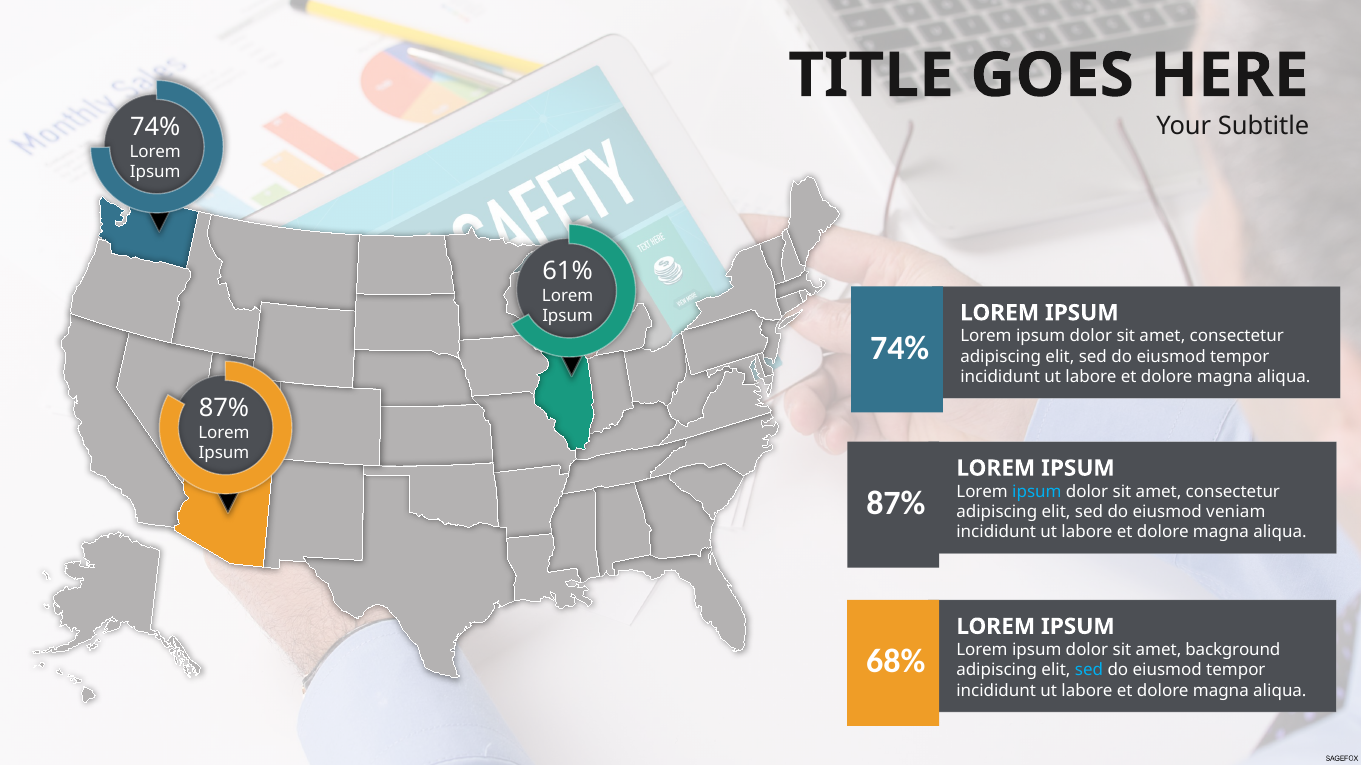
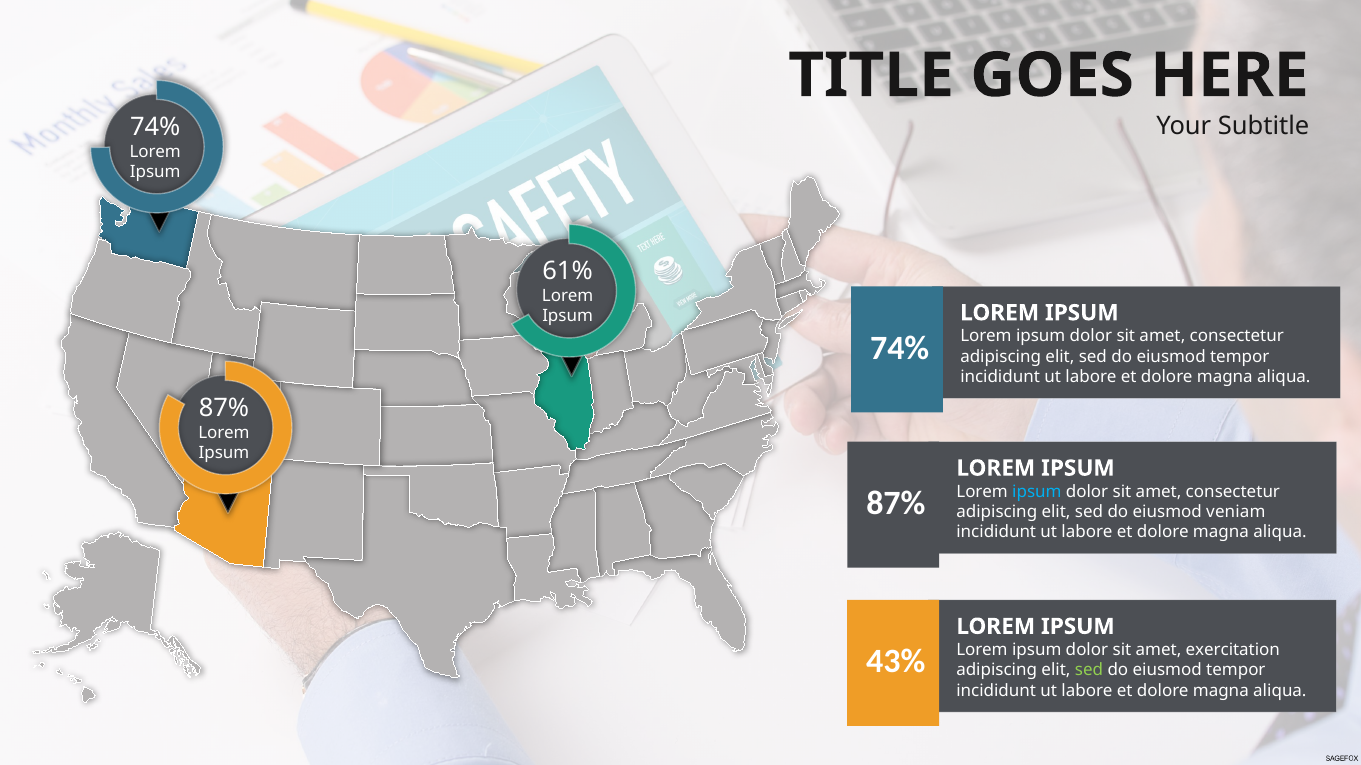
background: background -> exercitation (1233, 650)
68%: 68% -> 43% (896, 662)
sed colour: light blue -> light green (1089, 671)
